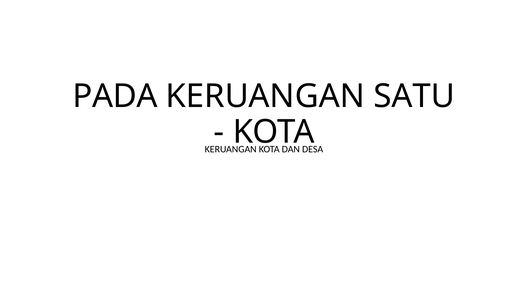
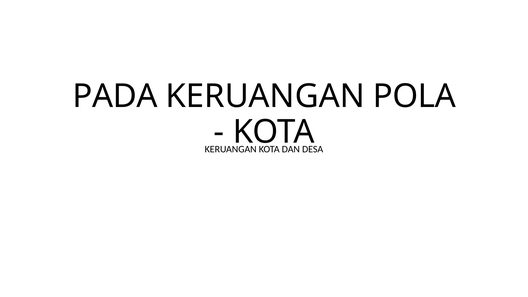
SATU: SATU -> POLA (414, 96)
